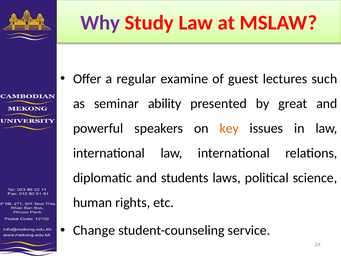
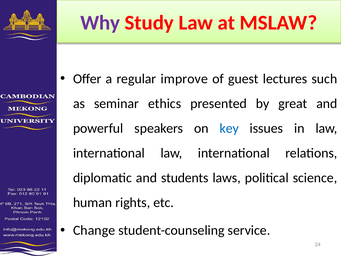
examine: examine -> improve (184, 79)
ability: ability -> ethics (165, 104)
key colour: orange -> blue (229, 128)
